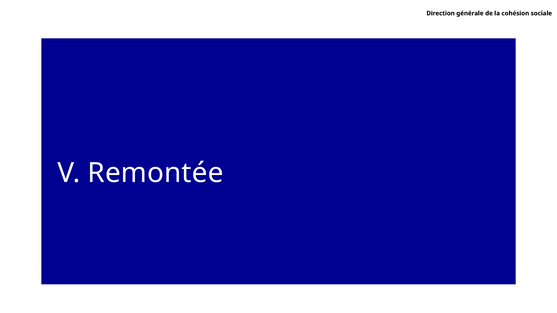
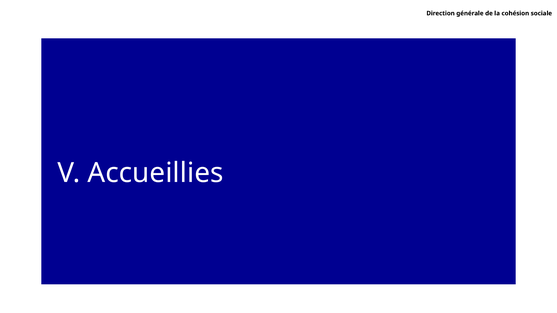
Remontée: Remontée -> Accueillies (156, 173)
